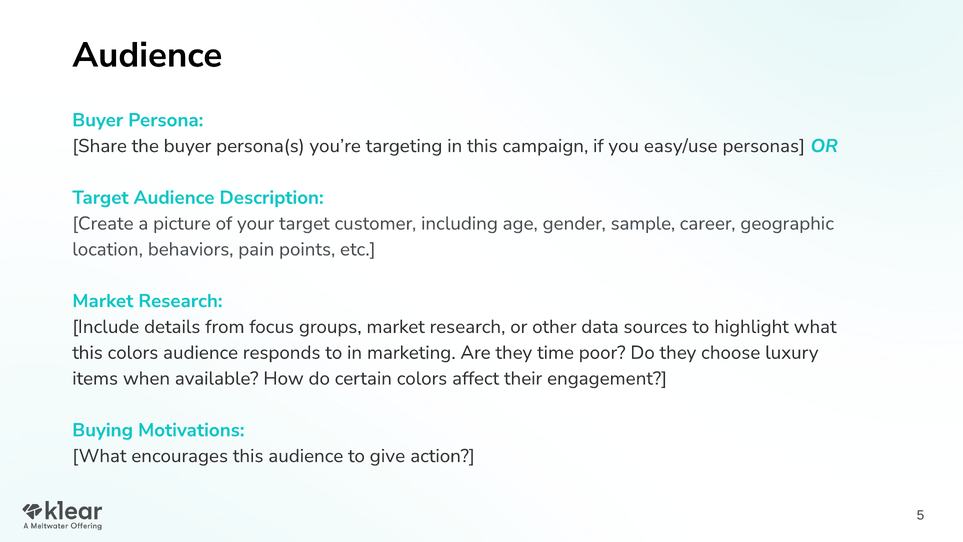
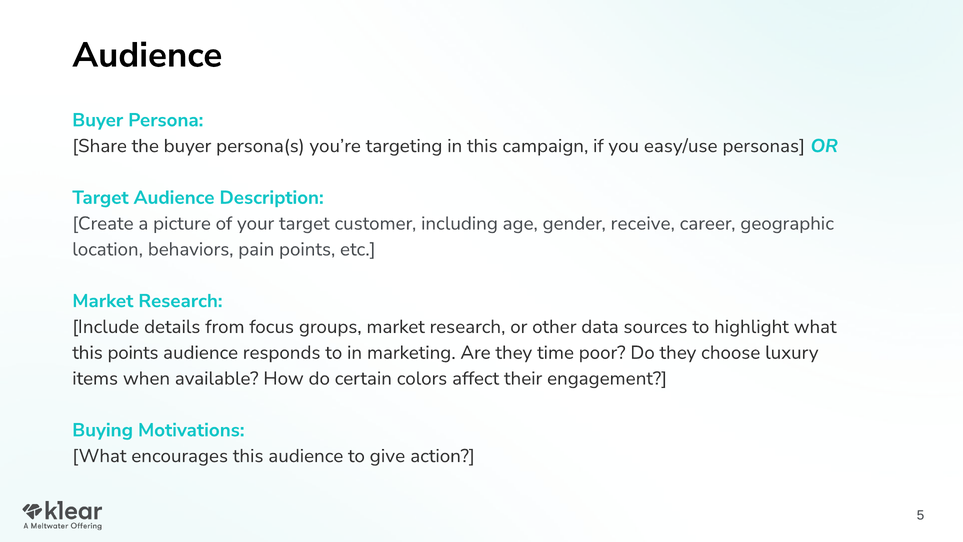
sample: sample -> receive (643, 223)
this colors: colors -> points (133, 352)
